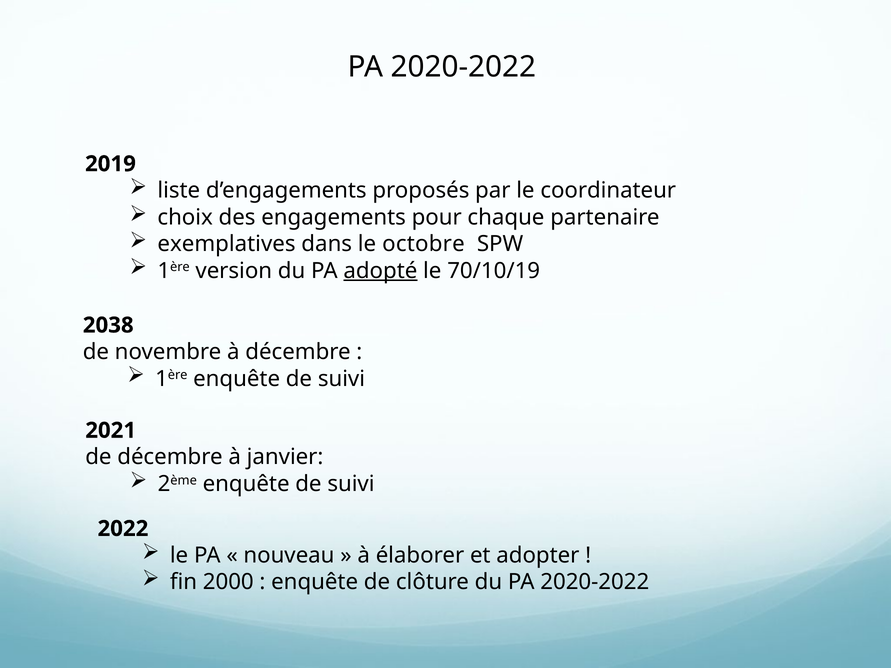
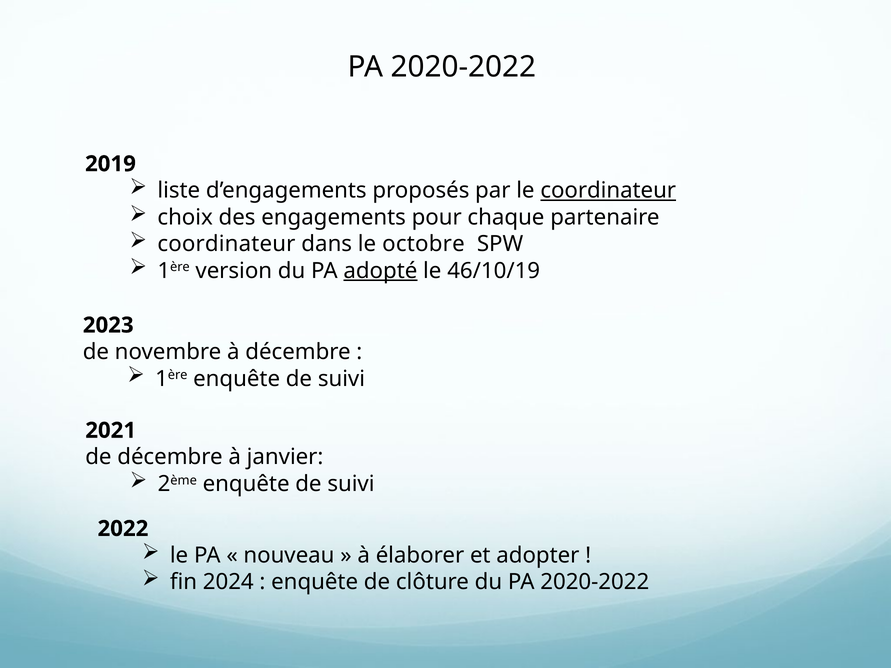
coordinateur underline: none -> present (608, 191)
exemplatives: exemplatives -> coordinateur (226, 244)
70/10/19: 70/10/19 -> 46/10/19 (494, 271)
2038: 2038 -> 2023 (108, 325)
2000: 2000 -> 2024 (228, 582)
